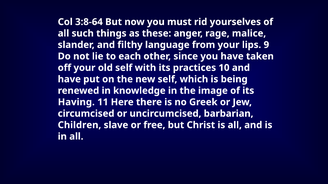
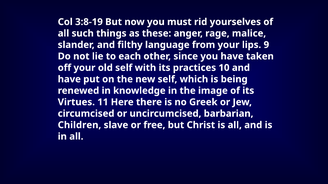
3:8-64: 3:8-64 -> 3:8-19 (89, 22)
Having: Having -> Virtues (76, 102)
